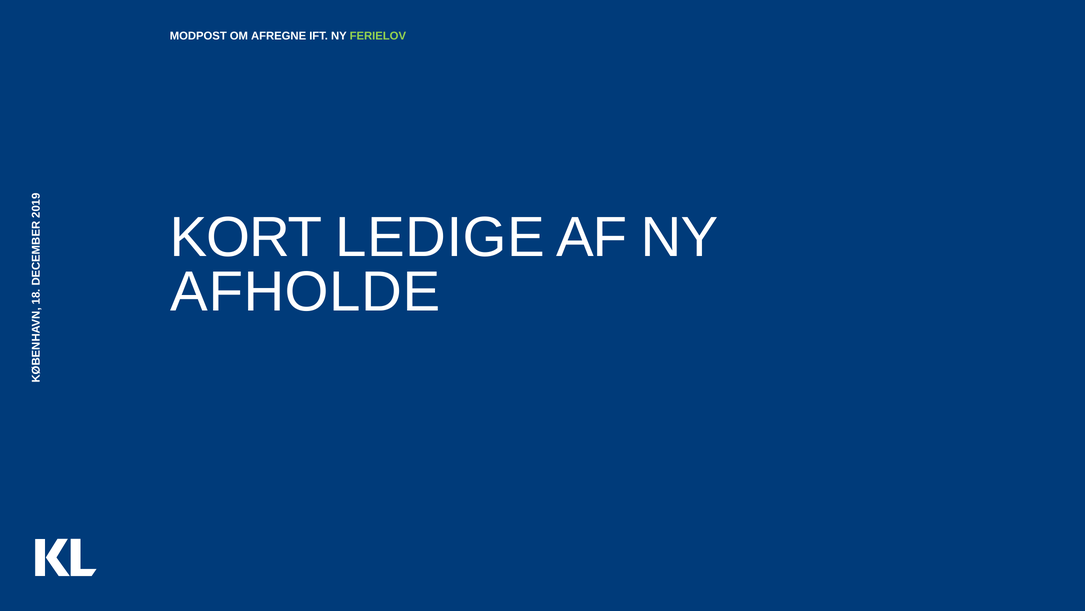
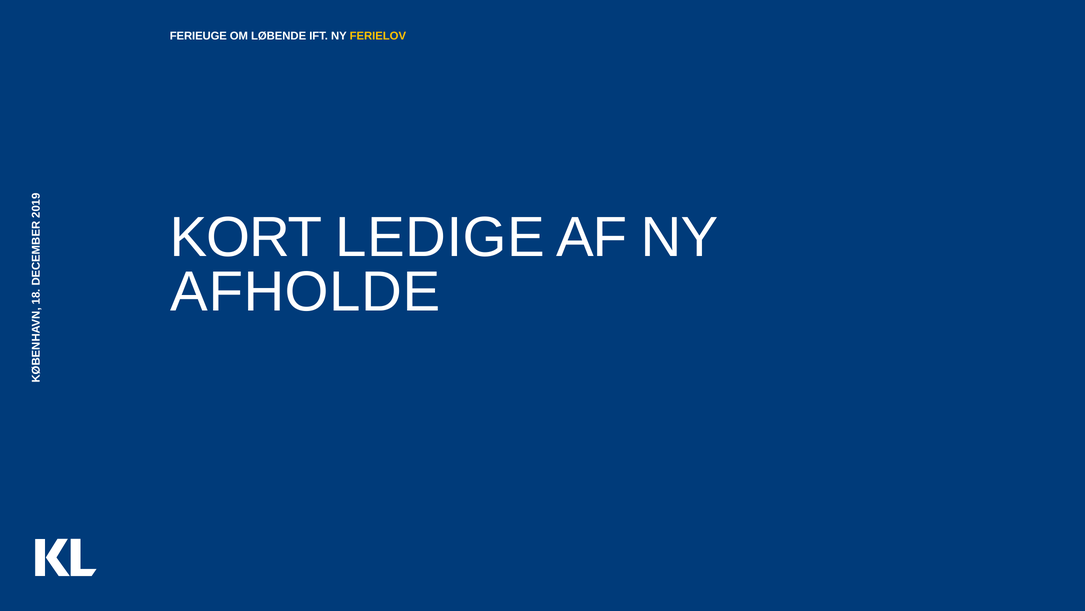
MODPOST: MODPOST -> FERIEUGE (198, 36)
AFREGNE: AFREGNE -> LØBENDE (279, 36)
FERIELOV colour: light green -> yellow (378, 36)
